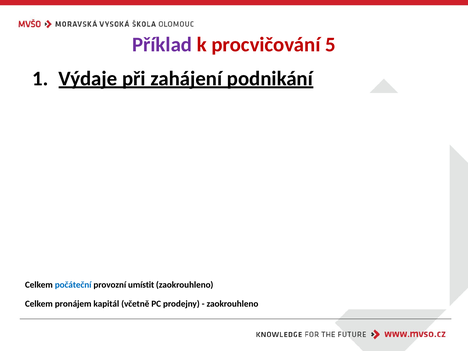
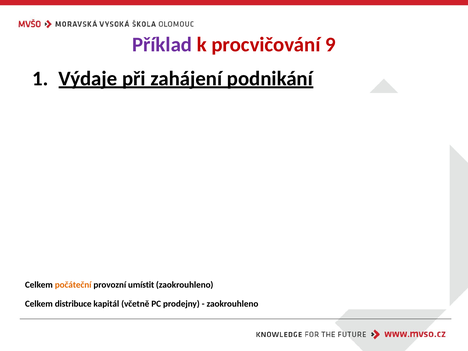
5: 5 -> 9 (330, 45)
počáteční colour: blue -> orange (73, 285)
pronájem: pronájem -> distribuce (73, 304)
